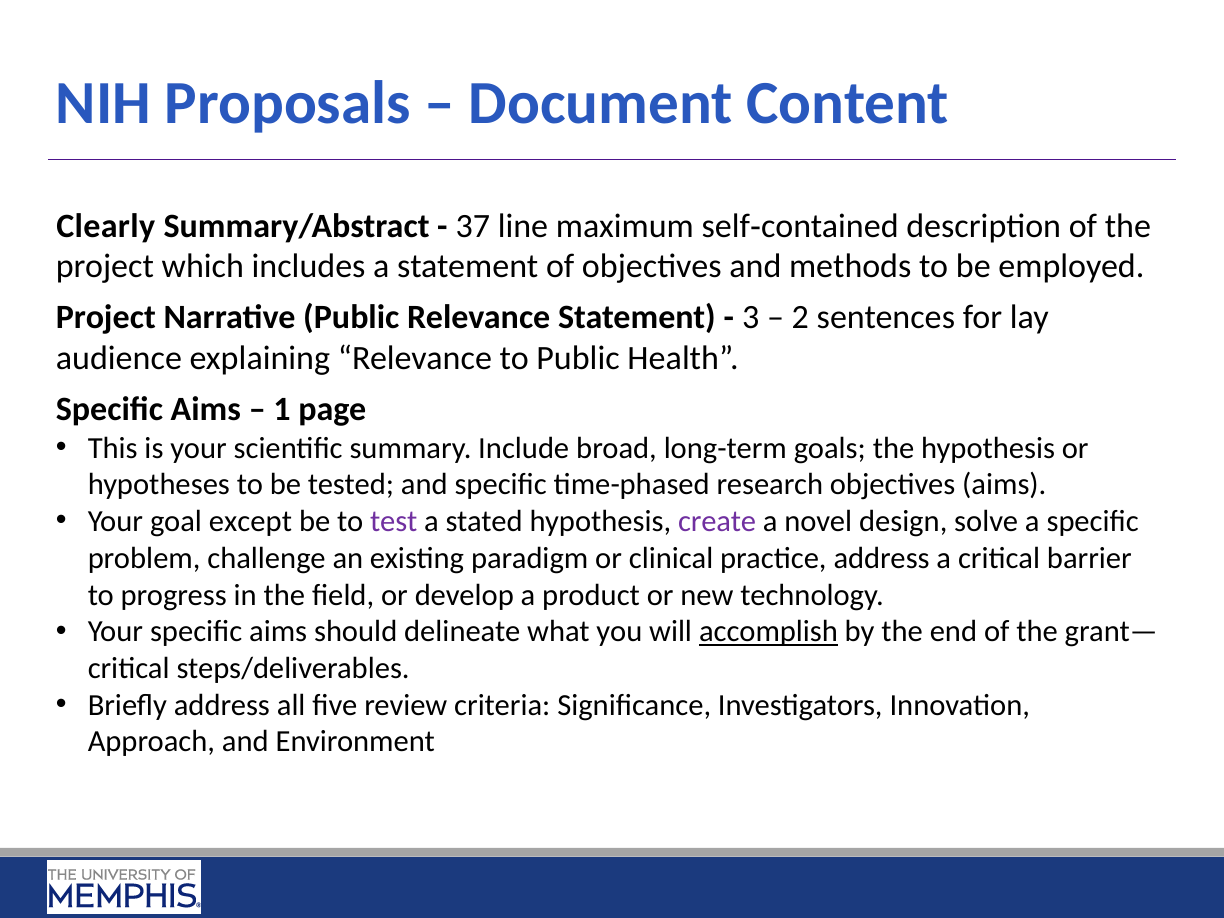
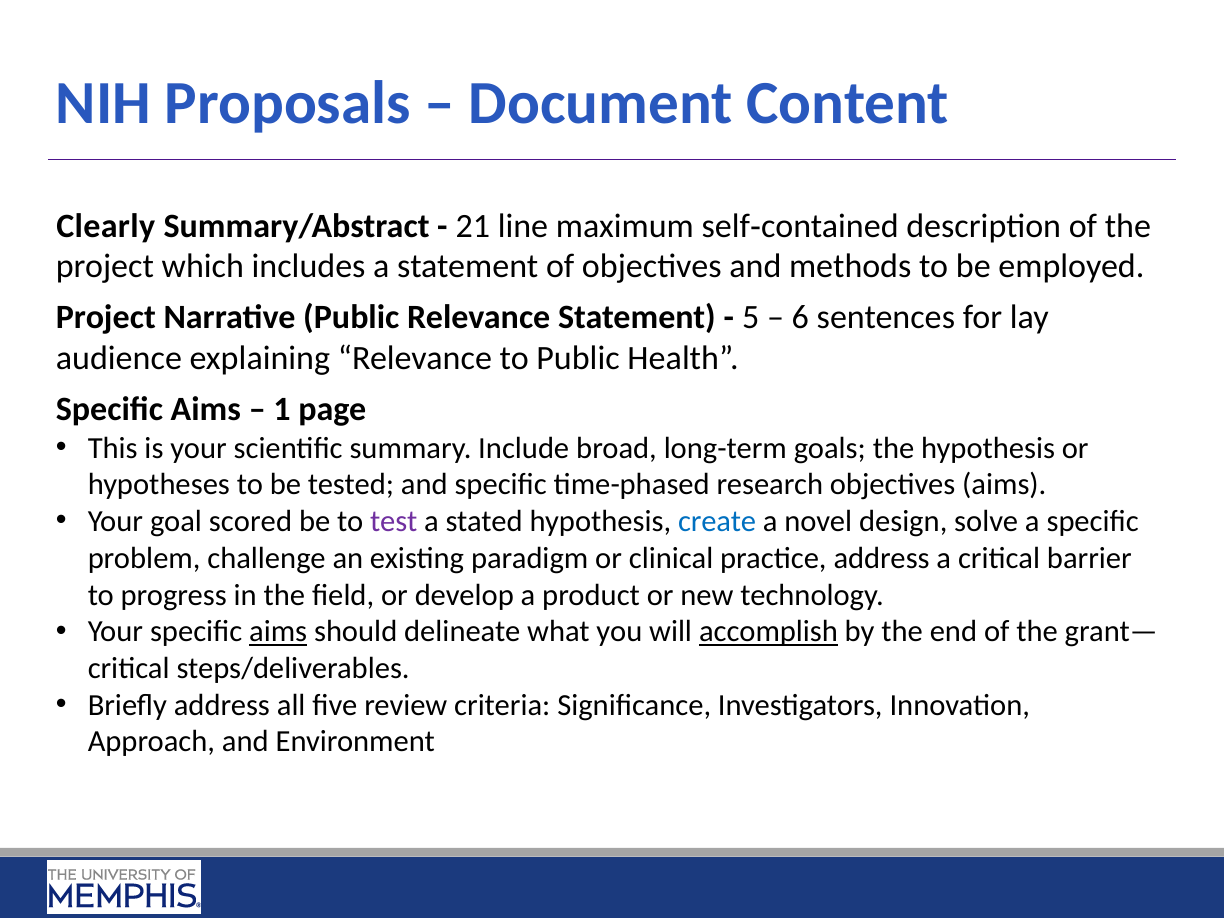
37: 37 -> 21 (473, 226)
3: 3 -> 5 (751, 318)
2: 2 -> 6 (800, 318)
except: except -> scored (250, 521)
create colour: purple -> blue (717, 521)
aims underline: none -> present (278, 632)
